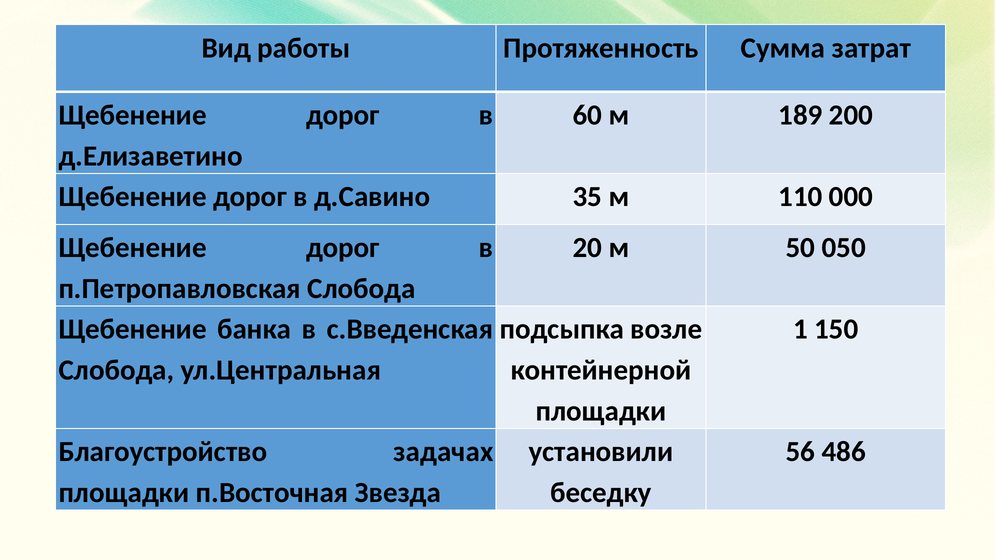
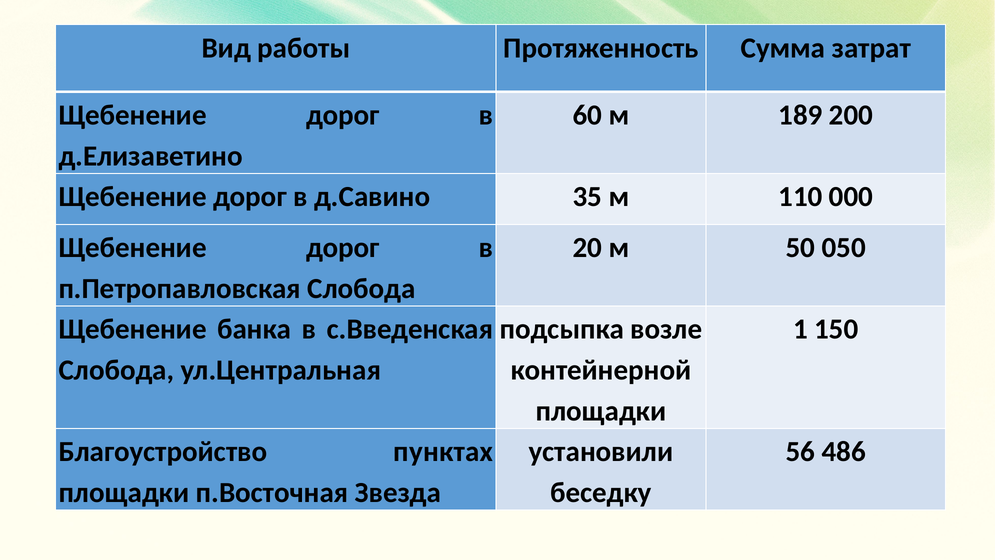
задачах: задачах -> пунктах (443, 452)
